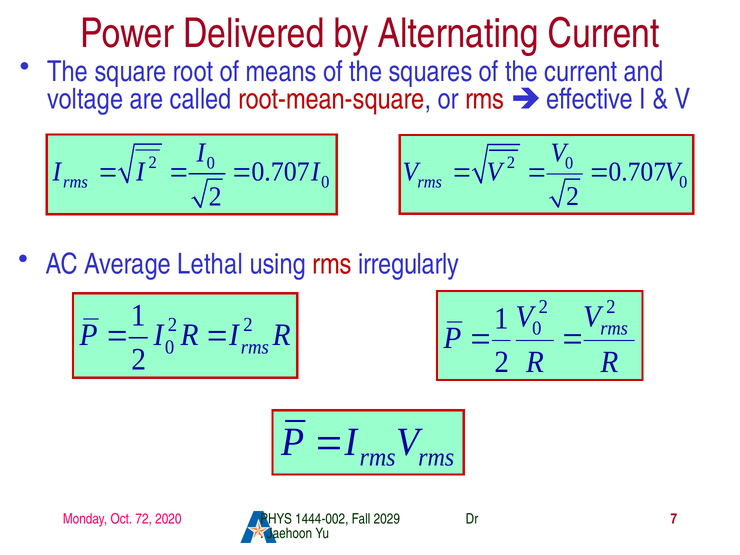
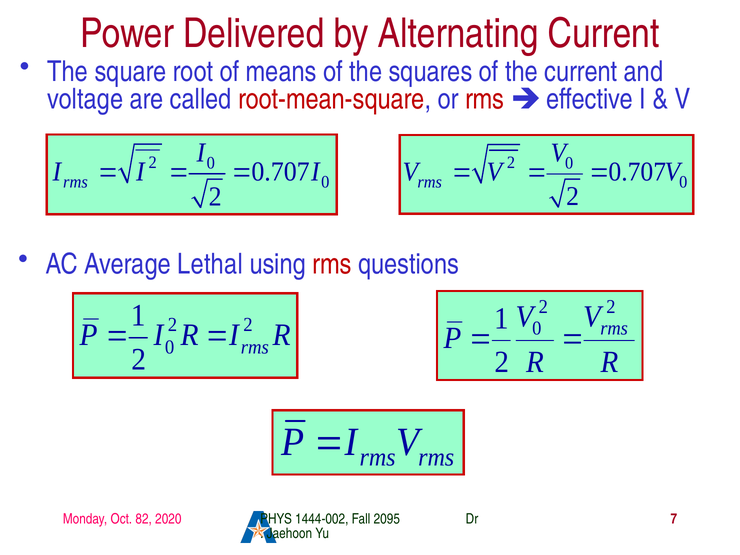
irregularly: irregularly -> questions (409, 264)
72: 72 -> 82 (144, 519)
2029: 2029 -> 2095 (387, 519)
